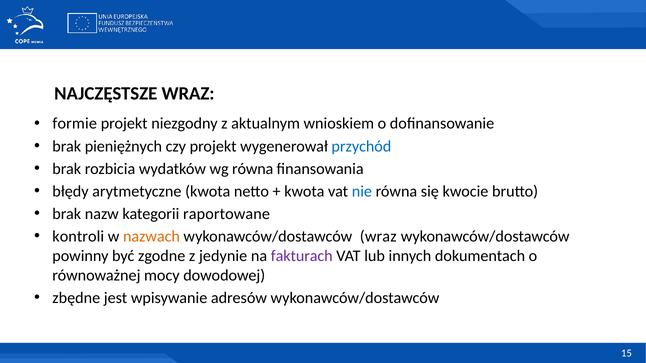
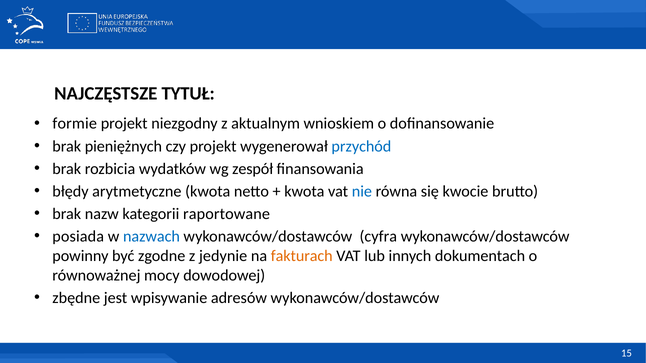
NAJCZĘSTSZE WRAZ: WRAZ -> TYTUŁ (188, 94)
wg równa: równa -> zespół (253, 169)
kontroli: kontroli -> posiada (78, 237)
nazwach colour: orange -> blue (151, 237)
wykonawców/dostawców wraz: wraz -> cyfra (378, 237)
fakturach colour: purple -> orange (302, 256)
